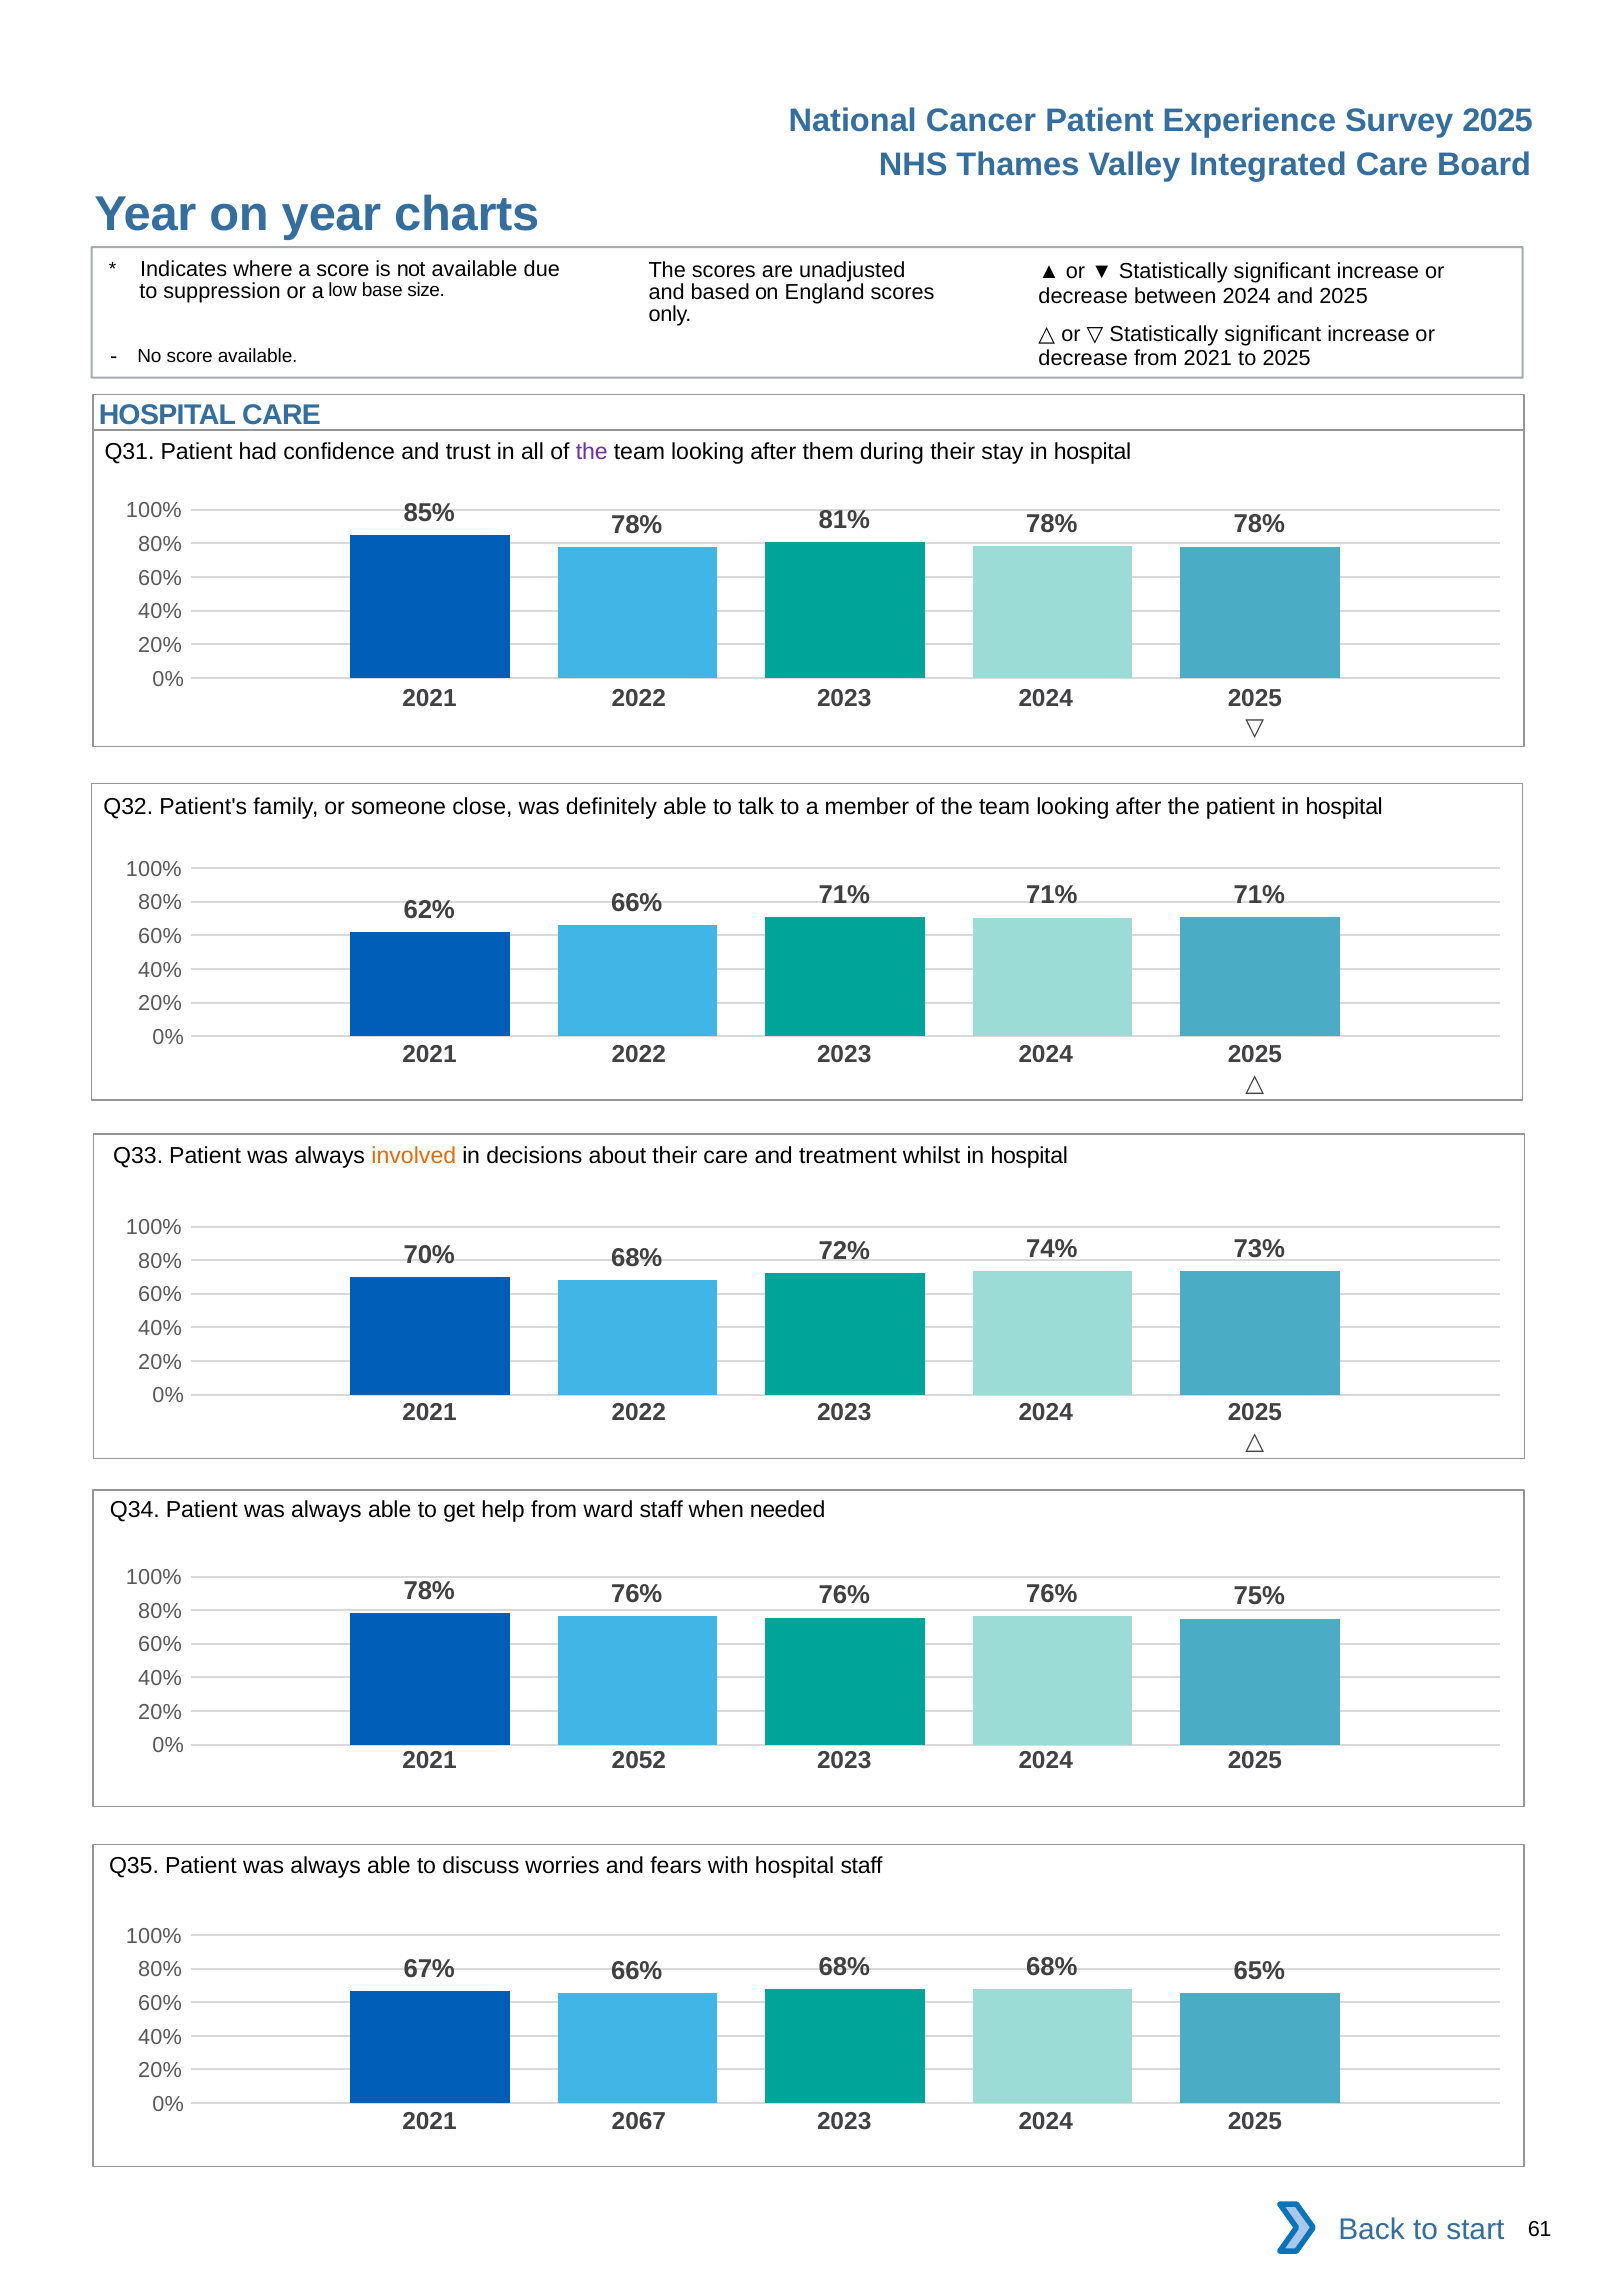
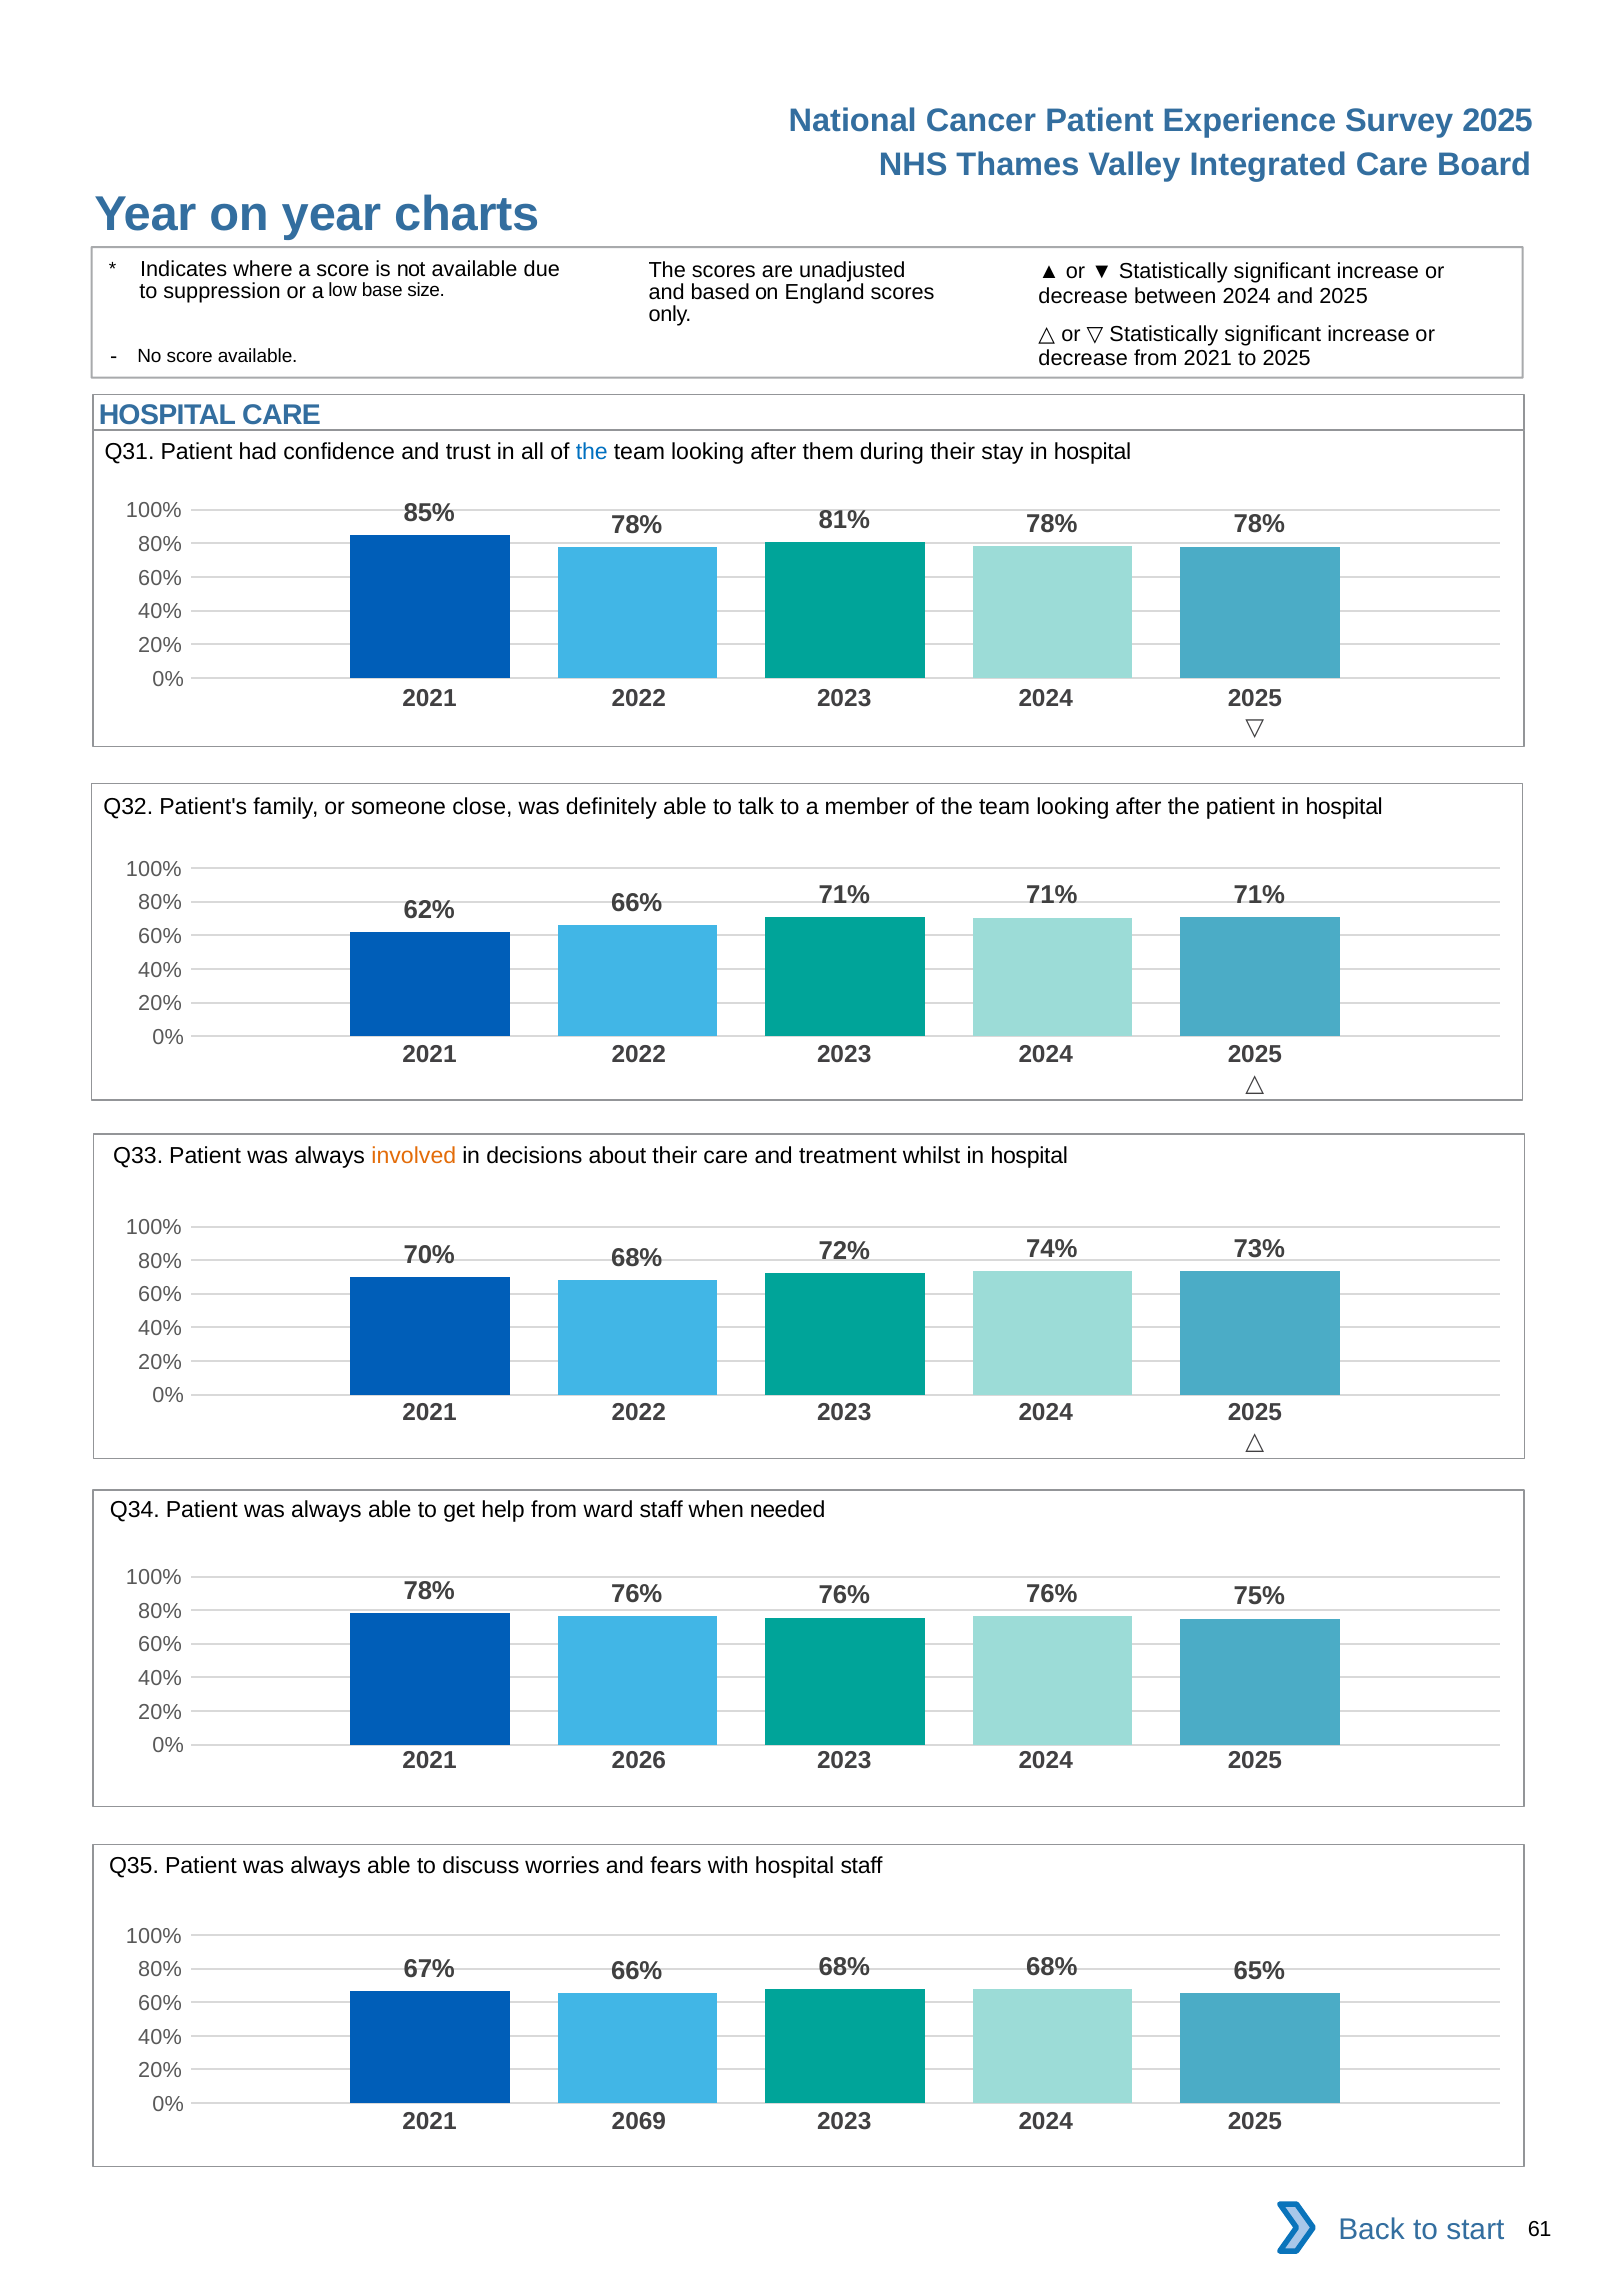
the colour: purple -> blue (592, 451)
2052: 2052 -> 2026 (639, 1760)
2067: 2067 -> 2069 (639, 2121)
